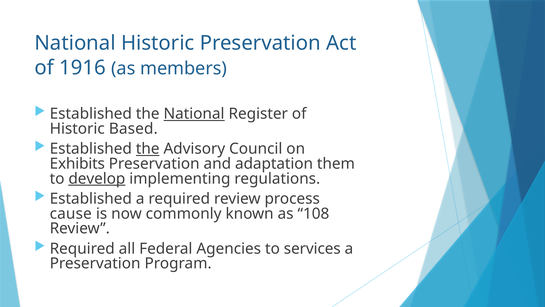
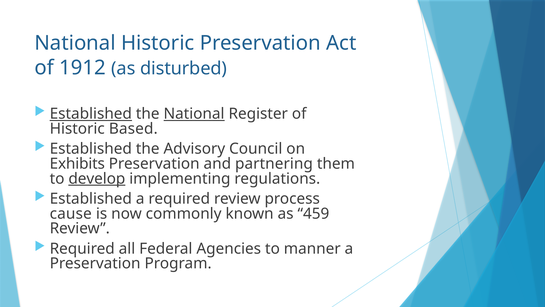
1916: 1916 -> 1912 (82, 68)
members: members -> disturbed (184, 68)
Established underline: none -> present (91, 114)
the underline: present -> none (148, 149)
adaptation: adaptation -> partnering (274, 163)
108: 108 -> 459 (313, 213)
services: services -> manner (312, 248)
